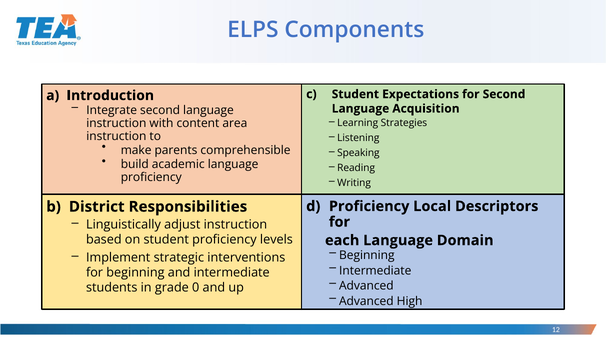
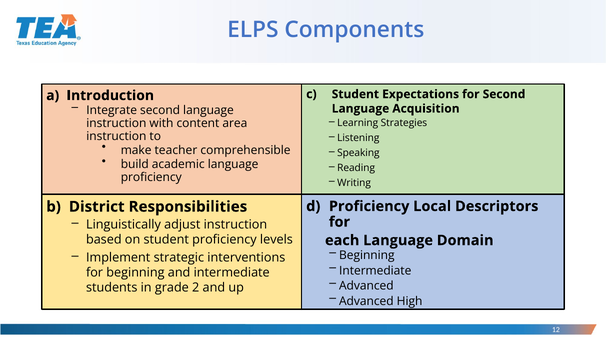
parents: parents -> teacher (176, 150)
0: 0 -> 2 (196, 288)
